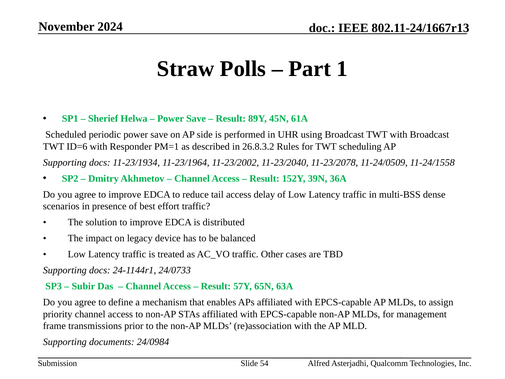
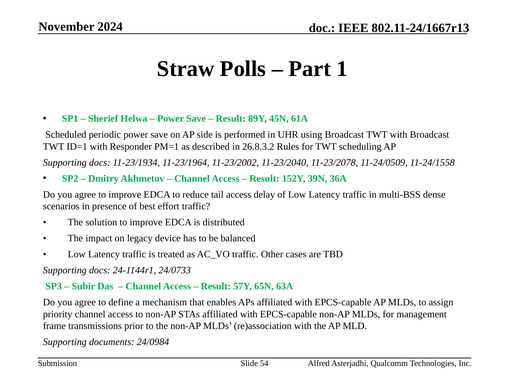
ID=6: ID=6 -> ID=1 (77, 146)
